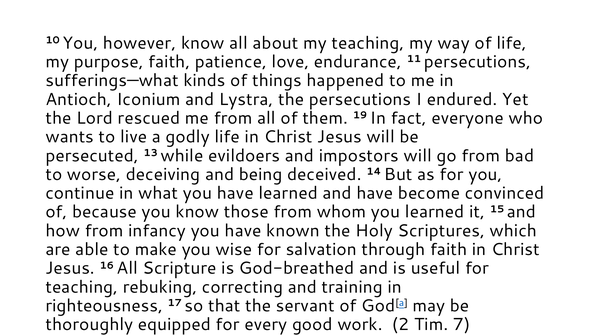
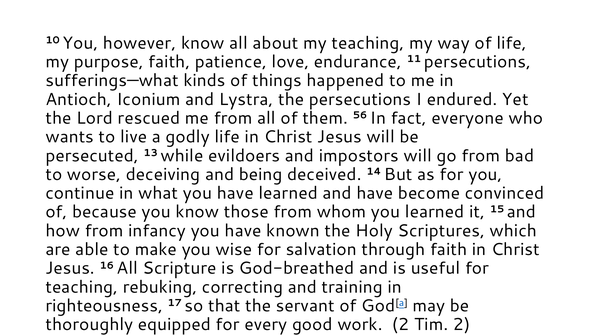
19: 19 -> 56 (360, 115)
Tim 7: 7 -> 2 (462, 325)
